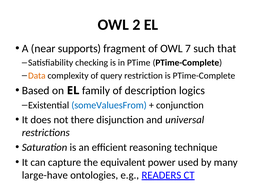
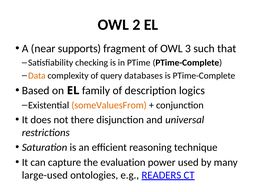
7: 7 -> 3 (188, 49)
restriction: restriction -> databases (143, 76)
someValuesFrom colour: blue -> orange (109, 105)
equivalent: equivalent -> evaluation (123, 162)
large-have: large-have -> large-used (45, 175)
